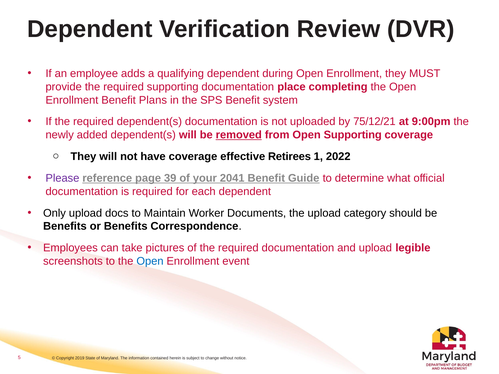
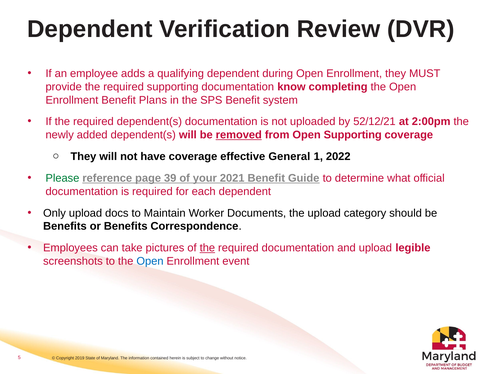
place: place -> know (291, 87)
75/12/21: 75/12/21 -> 52/12/21 (374, 122)
9:00pm: 9:00pm -> 2:00pm (431, 122)
Retirees: Retirees -> General (289, 157)
Please colour: purple -> green (62, 178)
2041: 2041 -> 2021 (232, 178)
the underline: none -> present (207, 248)
